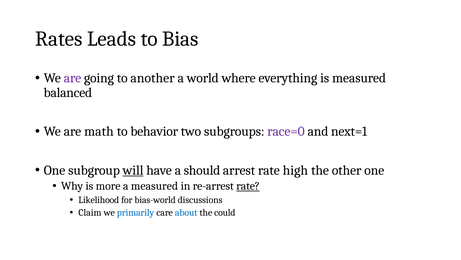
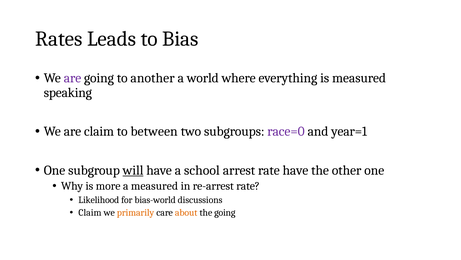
balanced: balanced -> speaking (68, 92)
are math: math -> claim (99, 131)
behavior: behavior -> between (154, 131)
next=1: next=1 -> year=1 (349, 131)
should: should -> school (202, 170)
rate high: high -> have (295, 170)
rate underline: present -> none (248, 186)
primarily colour: blue -> orange (136, 212)
about colour: blue -> orange (186, 212)
the could: could -> going (225, 212)
